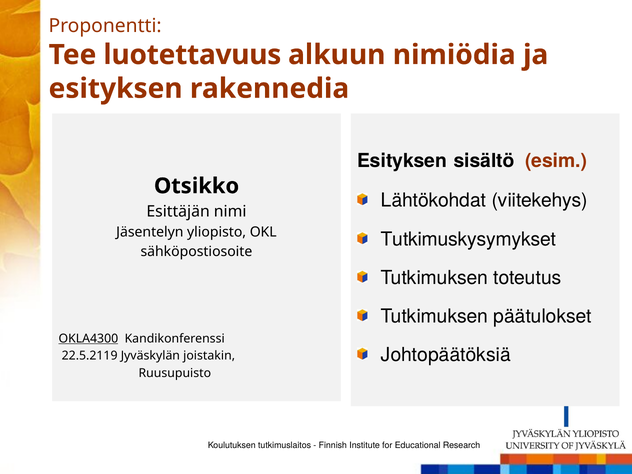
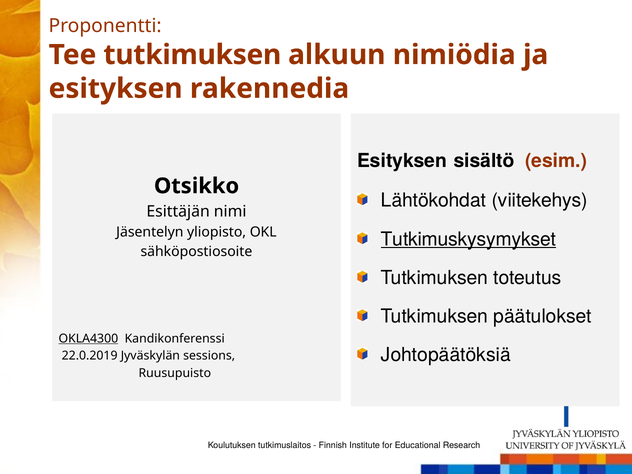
Tee luotettavuus: luotettavuus -> tutkimuksen (192, 55)
Tutkimuskysymykset underline: none -> present (468, 239)
22.5.2119: 22.5.2119 -> 22.0.2019 (90, 356)
joistakin: joistakin -> sessions (209, 356)
